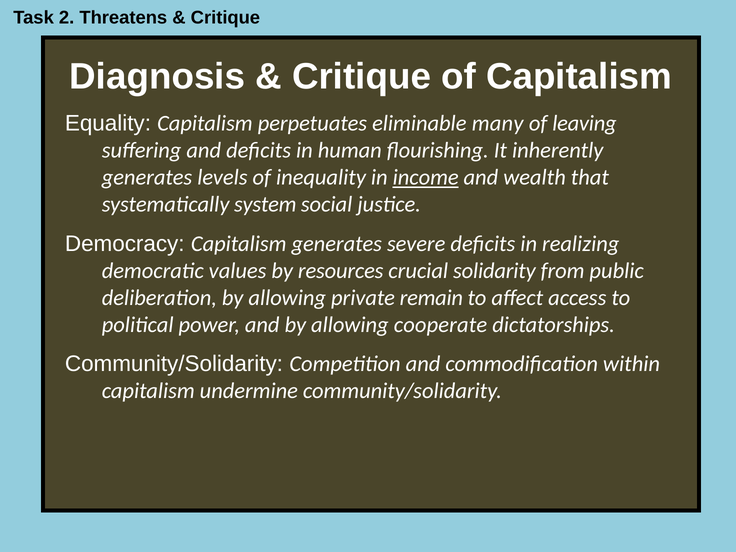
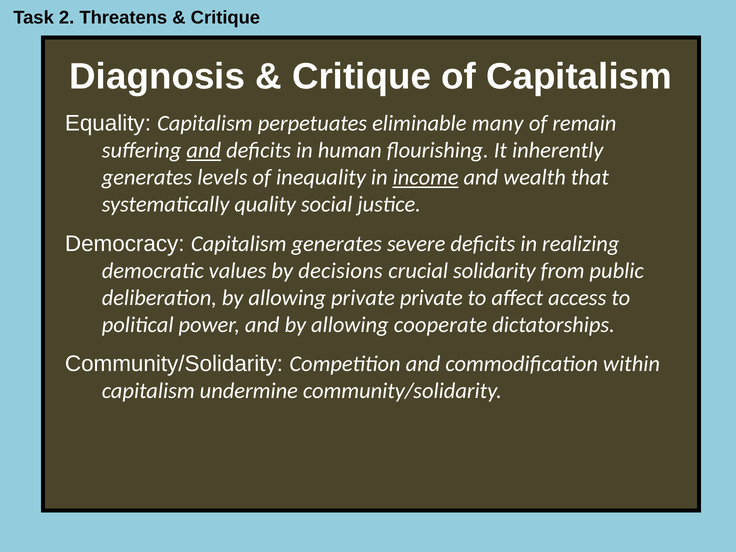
leaving: leaving -> remain (584, 124)
and underline: none -> present (204, 151)
systematically system: system -> quality (265, 204)
resources: resources -> decisions (341, 271)
private remain: remain -> private (431, 298)
